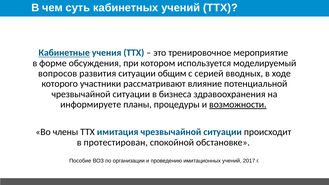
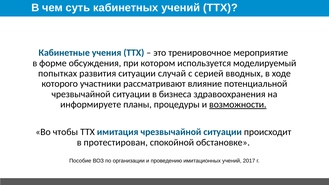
Кабинетные underline: present -> none (64, 53)
вопросов: вопросов -> попытках (58, 74)
общим: общим -> случай (172, 74)
члены: члены -> чтобы (65, 132)
